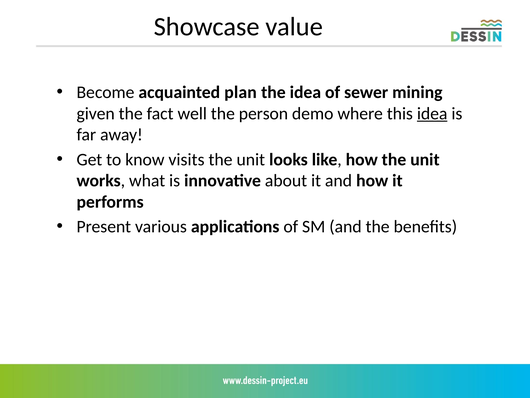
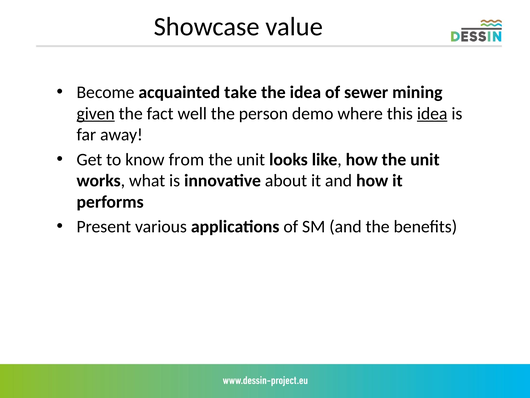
plan: plan -> take (241, 92)
given underline: none -> present (96, 113)
visits: visits -> from (186, 159)
